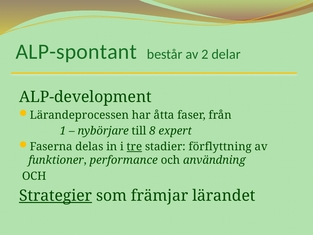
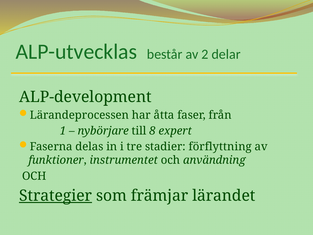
ALP-spontant: ALP-spontant -> ALP-utvecklas (76, 52)
tre underline: present -> none (134, 147)
performance: performance -> instrumentet (124, 160)
